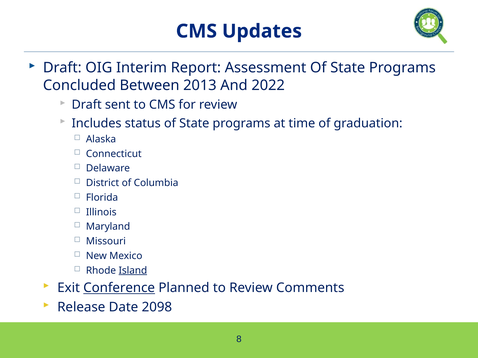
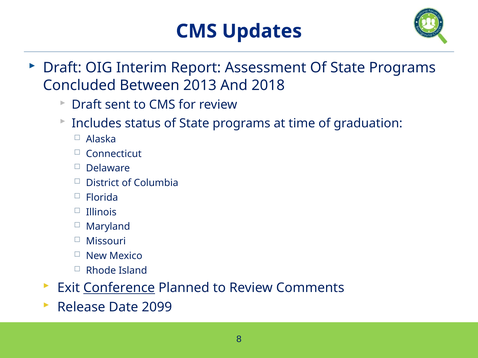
2022: 2022 -> 2018 (268, 85)
Island underline: present -> none (133, 271)
2098: 2098 -> 2099 (157, 308)
